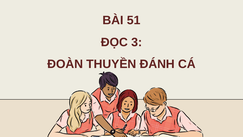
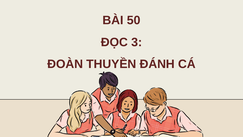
51: 51 -> 50 (134, 20)
